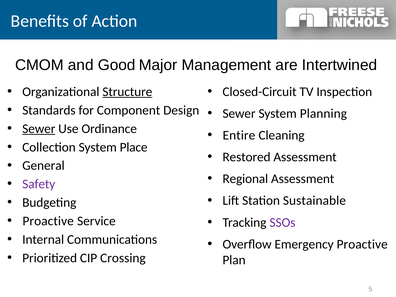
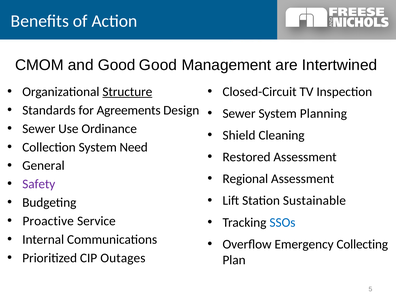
Good Major: Major -> Good (158, 65)
Component: Component -> Agreements (129, 110)
Sewer underline: present -> none (39, 129)
Entire: Entire -> Shield (239, 135)
Place: Place -> Need (134, 147)
SSOs colour: purple -> blue (282, 222)
Emergency Proactive: Proactive -> Collecting (362, 244)
Crossing: Crossing -> Outages (123, 258)
